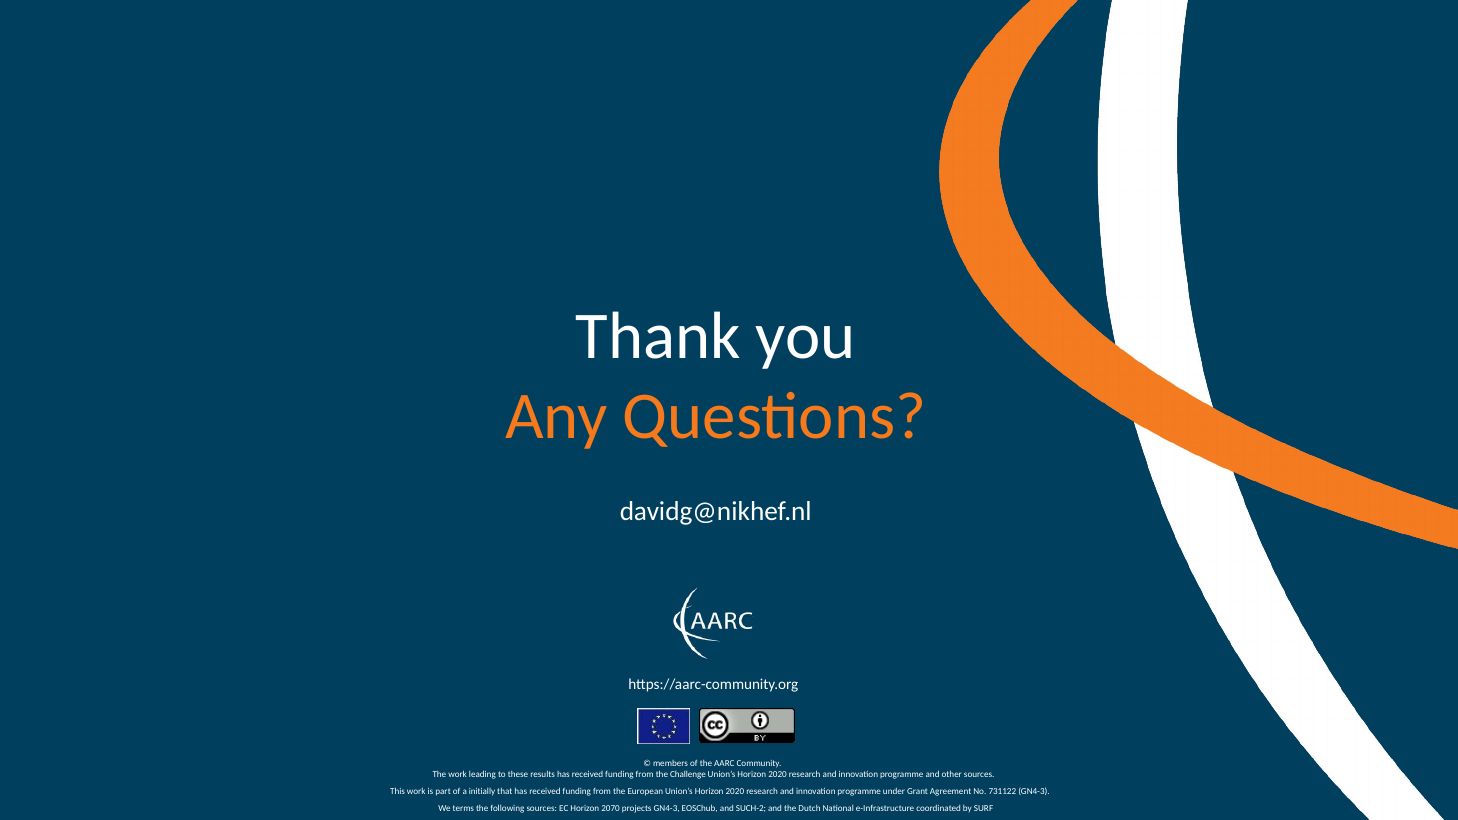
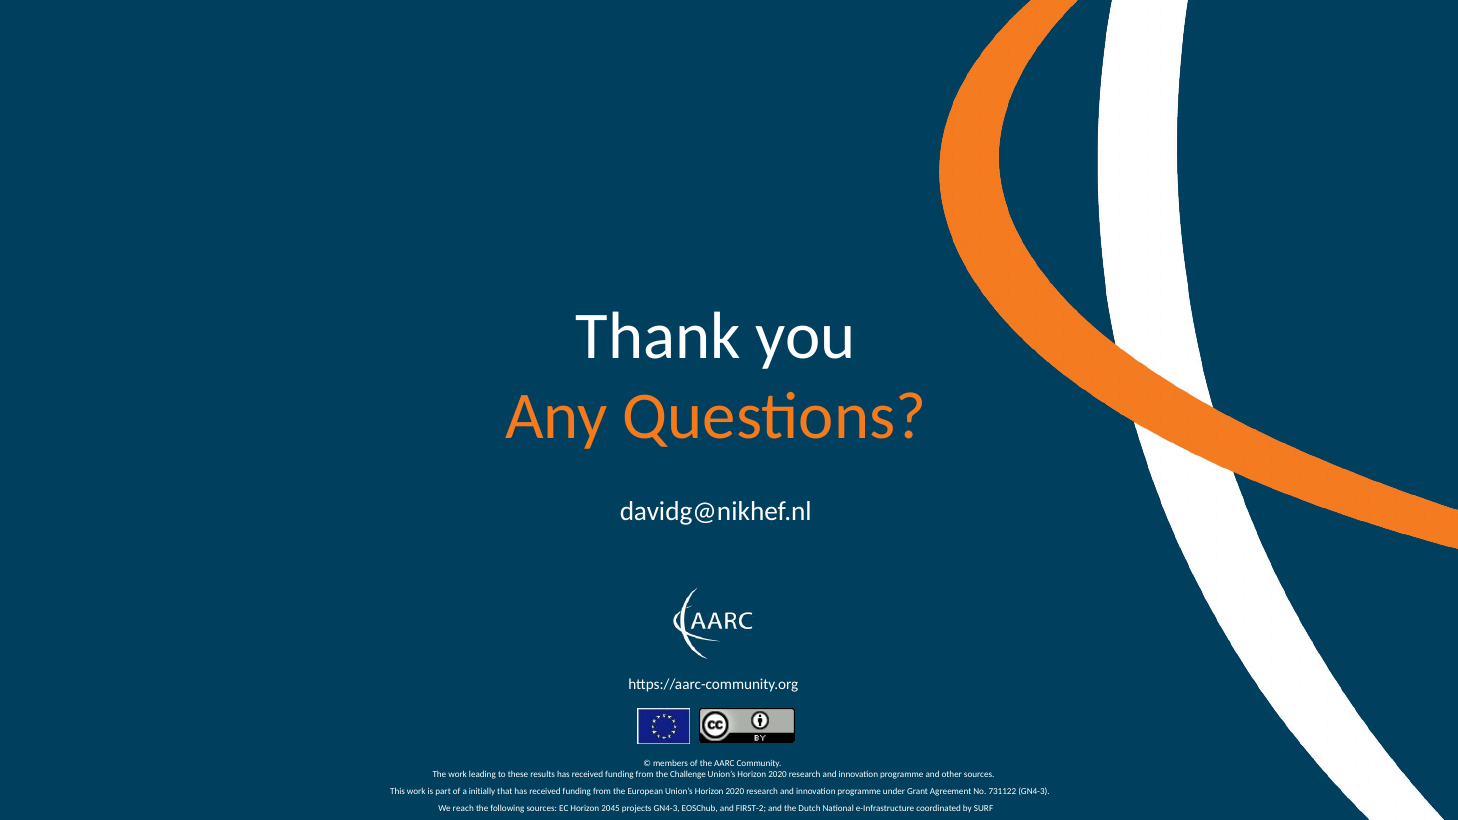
terms: terms -> reach (463, 808)
2070: 2070 -> 2045 (611, 808)
SUCH-2: SUCH-2 -> FIRST-2 (751, 808)
